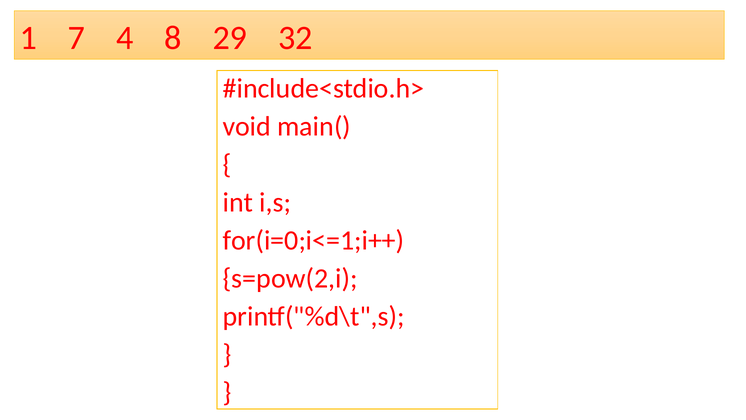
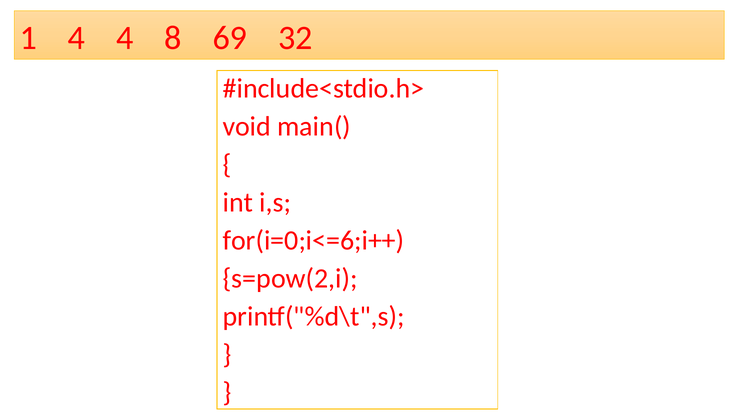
1 7: 7 -> 4 (77, 38)
29: 29 -> 69 (230, 38)
for(i=0;i<=1;i++: for(i=0;i<=1;i++ -> for(i=0;i<=6;i++ (314, 240)
